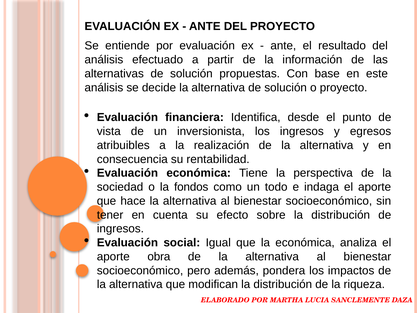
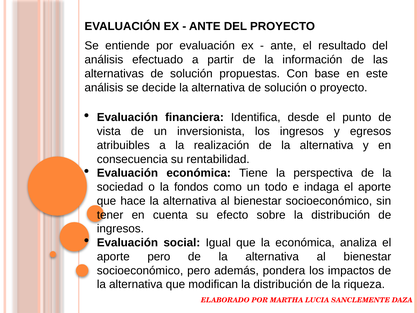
aporte obra: obra -> pero (159, 256)
